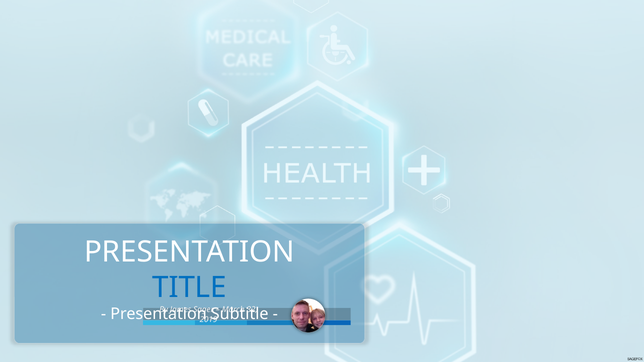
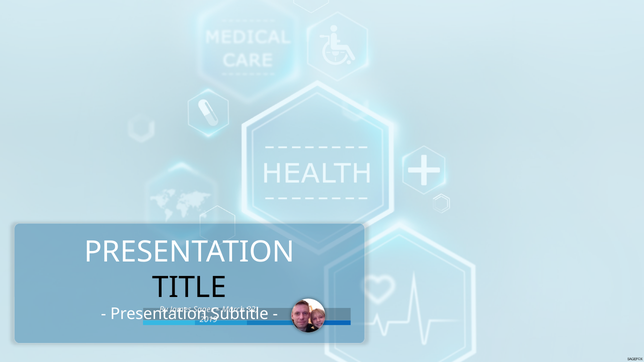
TITLE colour: blue -> black (189, 288)
